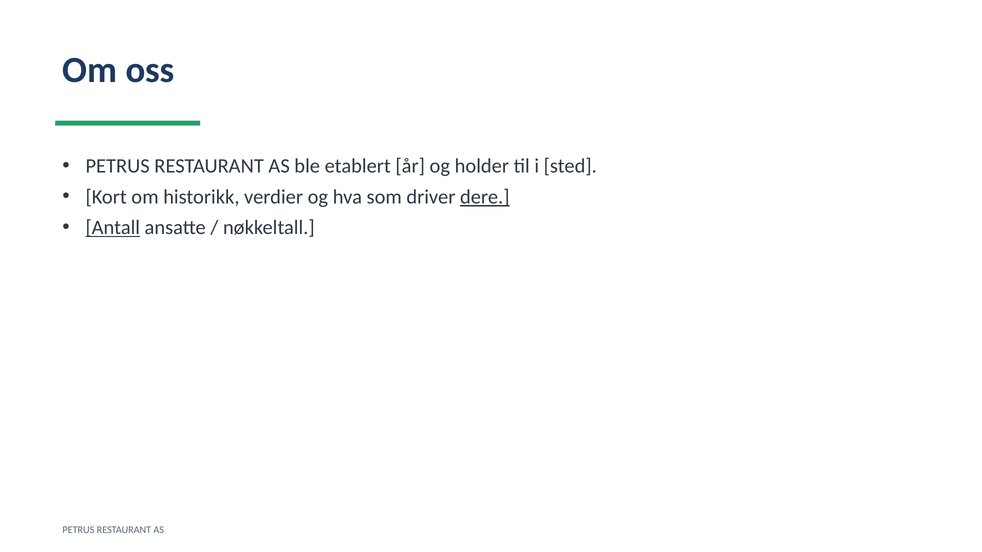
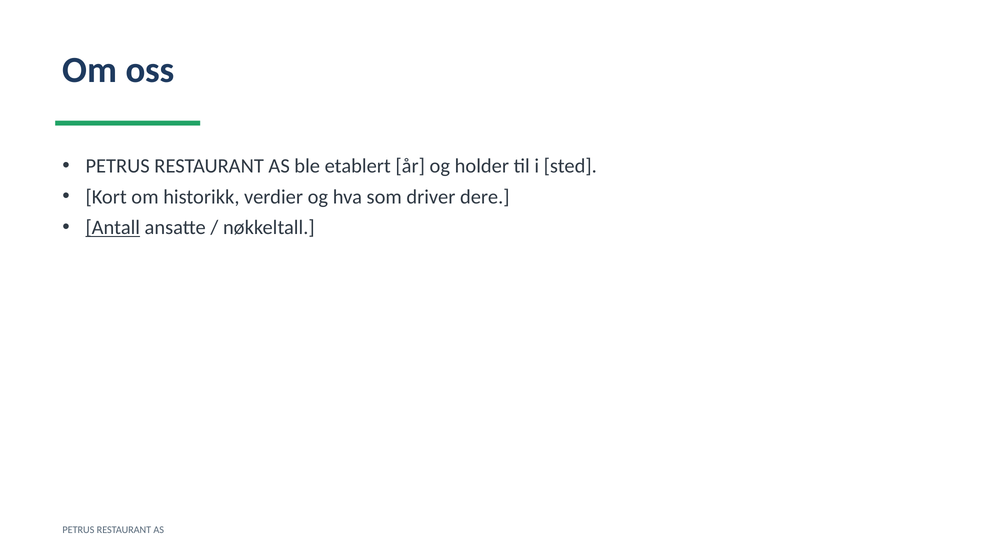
dere underline: present -> none (485, 197)
